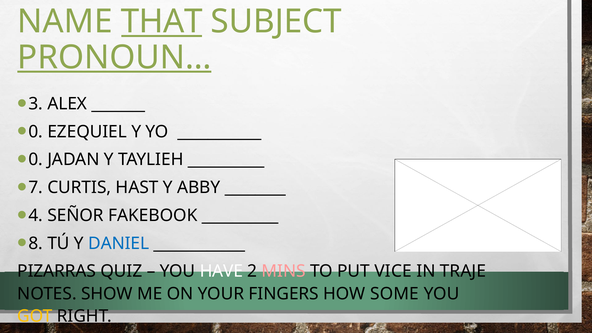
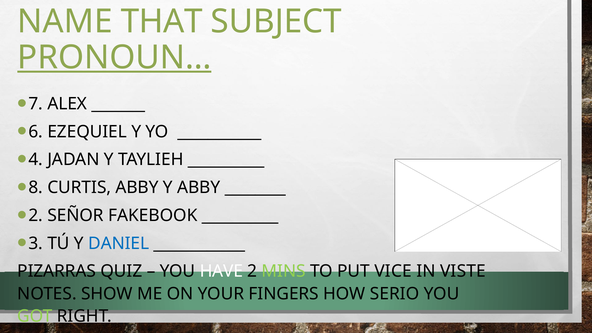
THAT underline: present -> none (162, 22)
3: 3 -> 7 (36, 104)
0: 0 -> 6 (36, 132)
0: 0 -> 4 (36, 160)
7: 7 -> 8 (36, 188)
CURTIS HAST: HAST -> ABBY (137, 188)
4: 4 -> 2 (36, 215)
8: 8 -> 3 (36, 243)
MINS colour: pink -> light green (284, 271)
TRAJE: TRAJE -> VISTE (463, 271)
SOME: SOME -> SERIO (395, 294)
GOT colour: yellow -> light green (35, 316)
